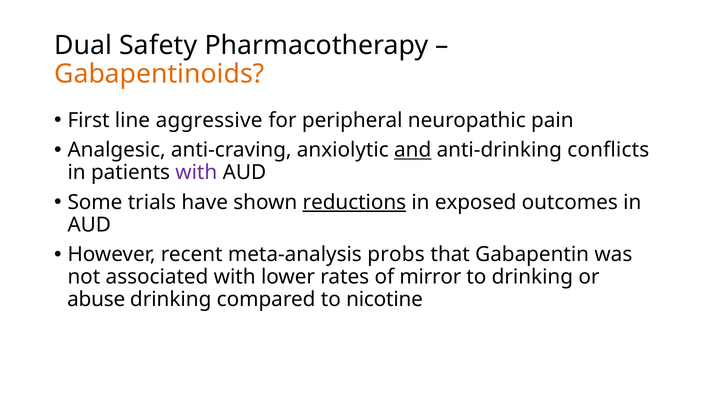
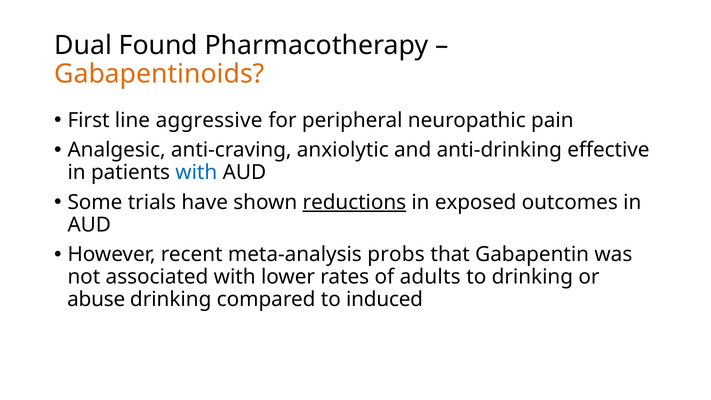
Safety: Safety -> Found (158, 45)
and underline: present -> none (413, 150)
conflicts: conflicts -> effective (608, 150)
with colour: purple -> blue (196, 172)
mirror: mirror -> adults (430, 277)
nicotine: nicotine -> induced (385, 299)
